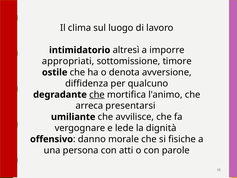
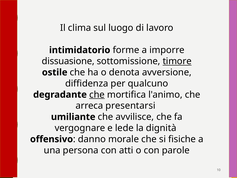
altresì: altresì -> forme (126, 50)
appropriati: appropriati -> dissuasione (68, 61)
timore underline: none -> present (177, 61)
